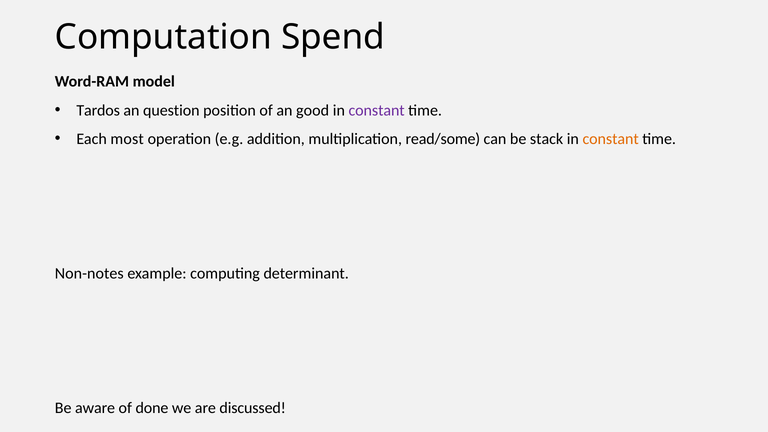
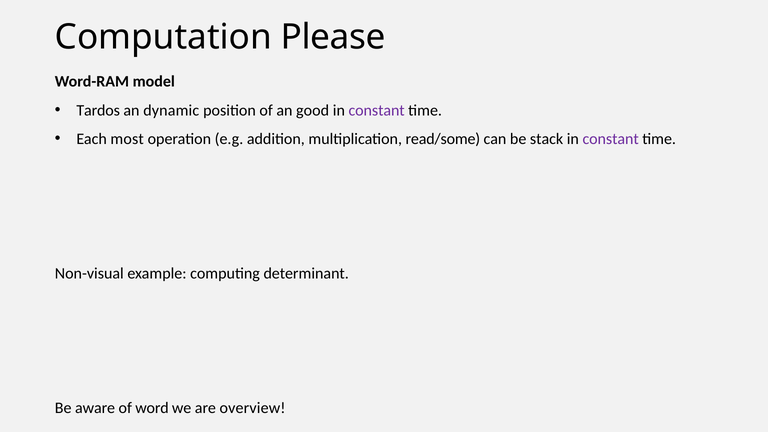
Spend: Spend -> Please (333, 37)
question: question -> dynamic (171, 110)
constant colour: orange -> purple (611, 139)
Non-notes: Non-notes -> Non-visual (89, 273)
done: done -> word (152, 408)
discussed: discussed -> overview (253, 408)
